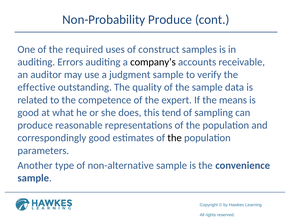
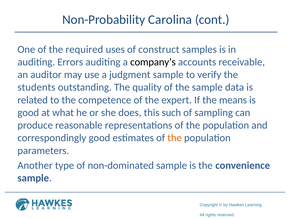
Non-Probability Produce: Produce -> Carolina (170, 20)
effective: effective -> students (36, 87)
tend: tend -> such (171, 113)
the colour: black -> orange (175, 138)
non-alternative: non-alternative -> non-dominated (121, 165)
